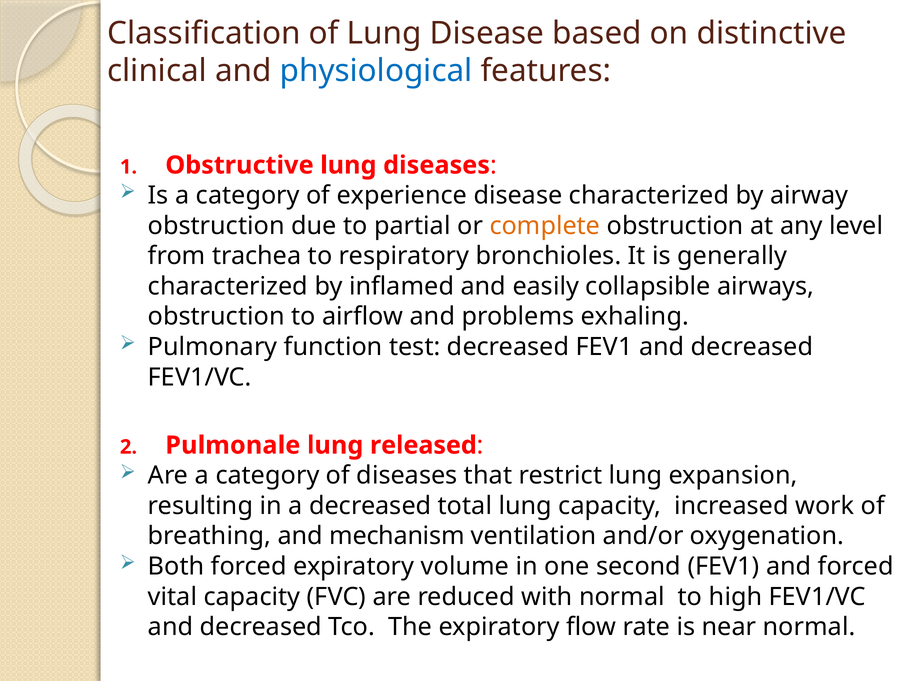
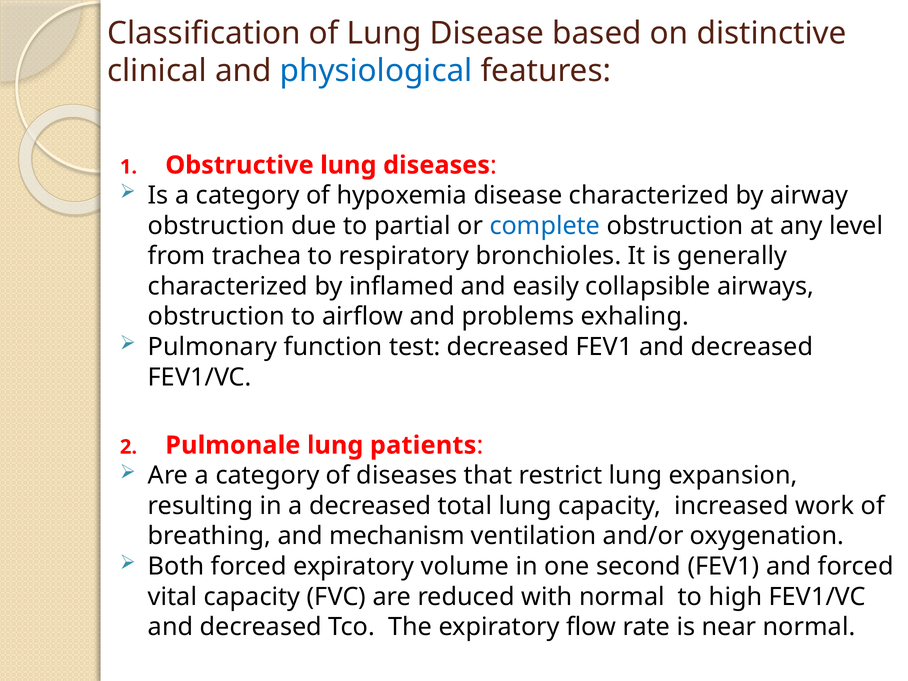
experience: experience -> hypoxemia (402, 196)
complete colour: orange -> blue (545, 226)
released: released -> patients (423, 445)
